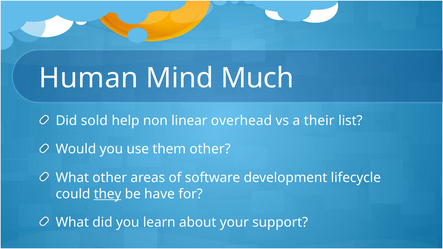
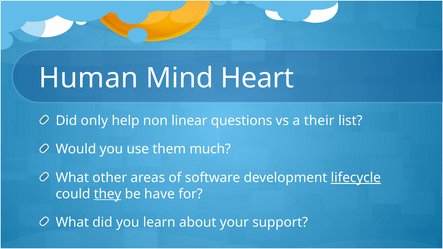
Much: Much -> Heart (257, 78)
sold: sold -> only (94, 121)
overhead: overhead -> questions (242, 121)
them other: other -> much (210, 149)
lifecycle underline: none -> present (356, 178)
